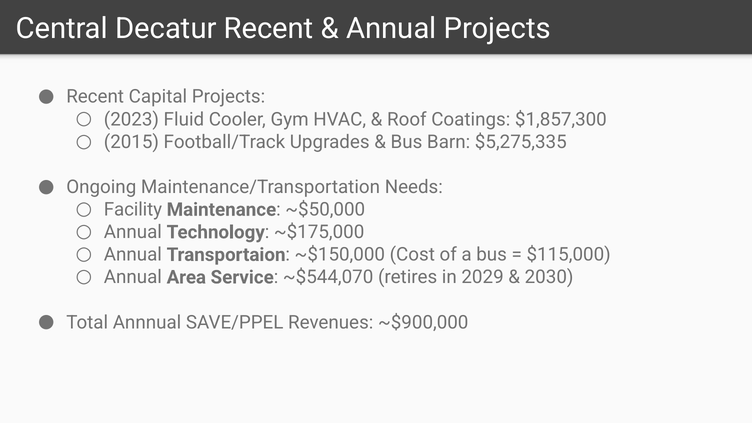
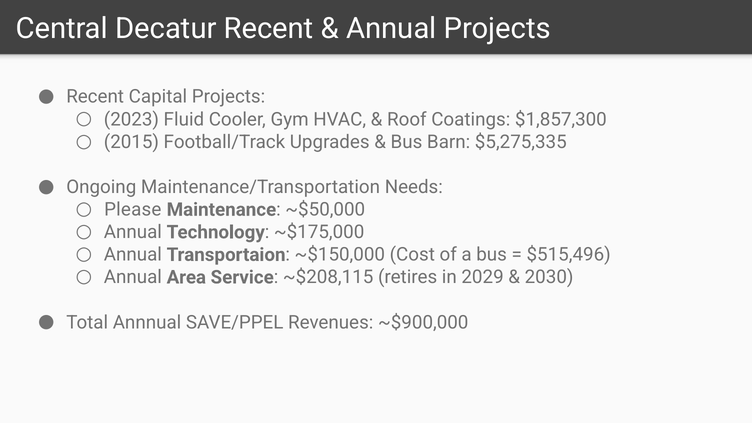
Facility: Facility -> Please (133, 210)
$115,000: $115,000 -> $515,496 (569, 255)
~$544,070: ~$544,070 -> ~$208,115 (328, 277)
